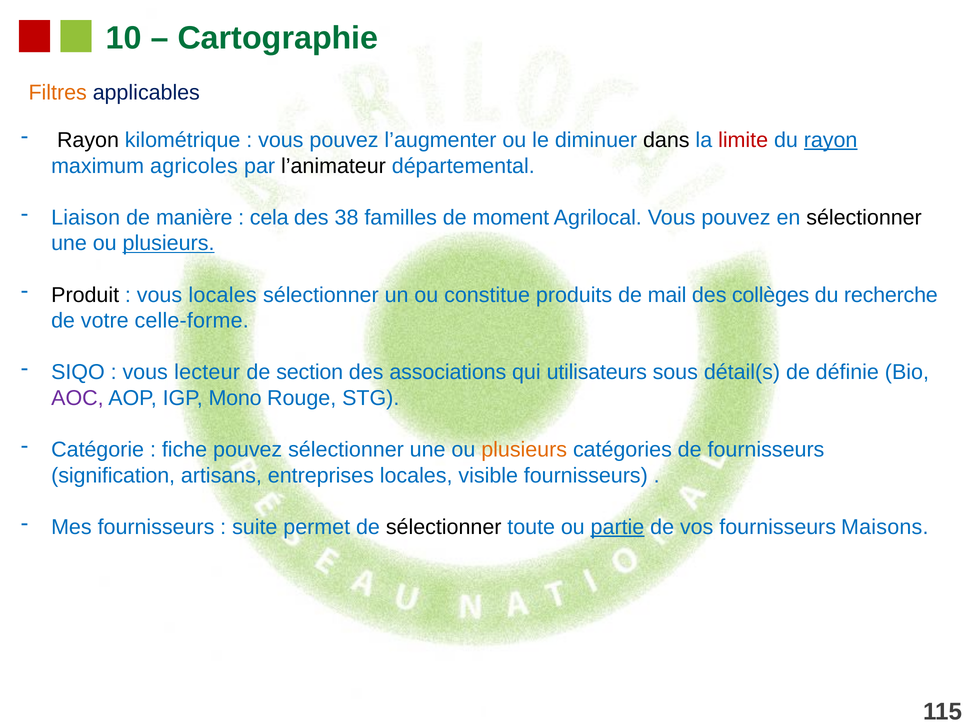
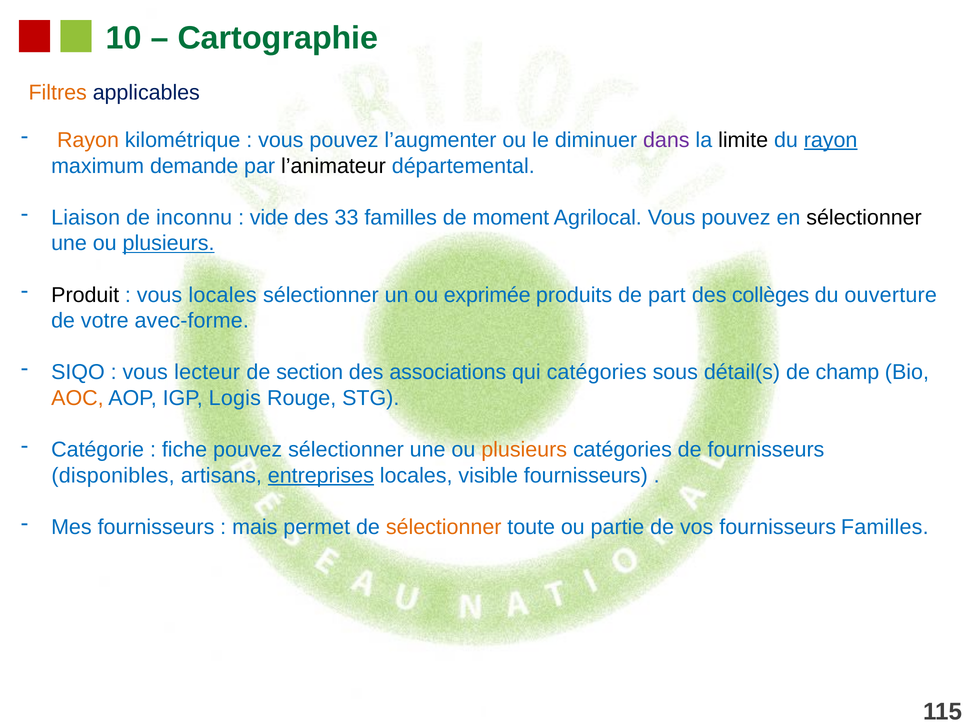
Rayon colour: black -> orange (88, 140)
dans colour: black -> purple (666, 140)
limite colour: red -> black (743, 140)
agricoles: agricoles -> demande (194, 166)
manière: manière -> inconnu (194, 218)
cela: cela -> vide (269, 218)
38: 38 -> 33 (347, 218)
constitue: constitue -> exprimée (487, 295)
mail: mail -> part (667, 295)
recherche: recherche -> ouverture (891, 295)
celle-forme: celle-forme -> avec-forme (192, 321)
qui utilisateurs: utilisateurs -> catégories (597, 372)
définie: définie -> champ (847, 372)
AOC colour: purple -> orange (77, 398)
Mono: Mono -> Logis (235, 398)
signification: signification -> disponibles (113, 476)
entreprises underline: none -> present (321, 476)
suite: suite -> mais (255, 527)
sélectionner colour: black -> orange (444, 527)
partie underline: present -> none (617, 527)
fournisseurs Maisons: Maisons -> Familles (885, 527)
